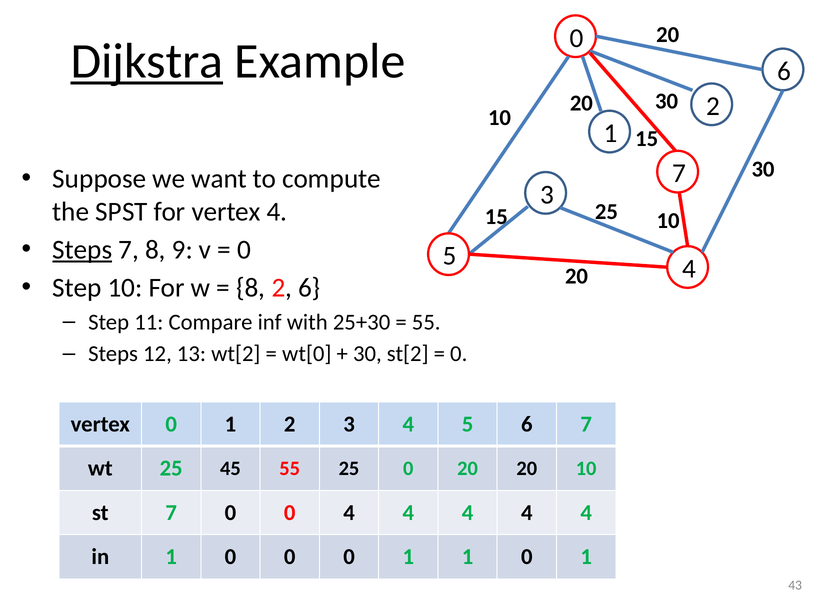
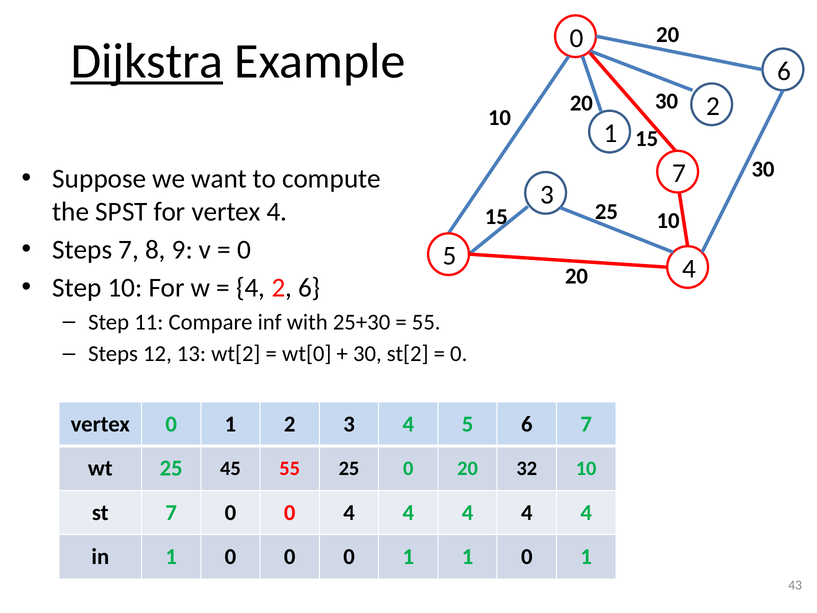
Steps underline: present -> none (82, 250)
8: 8 -> 4 (251, 288)
20 20: 20 -> 32 (527, 468)
